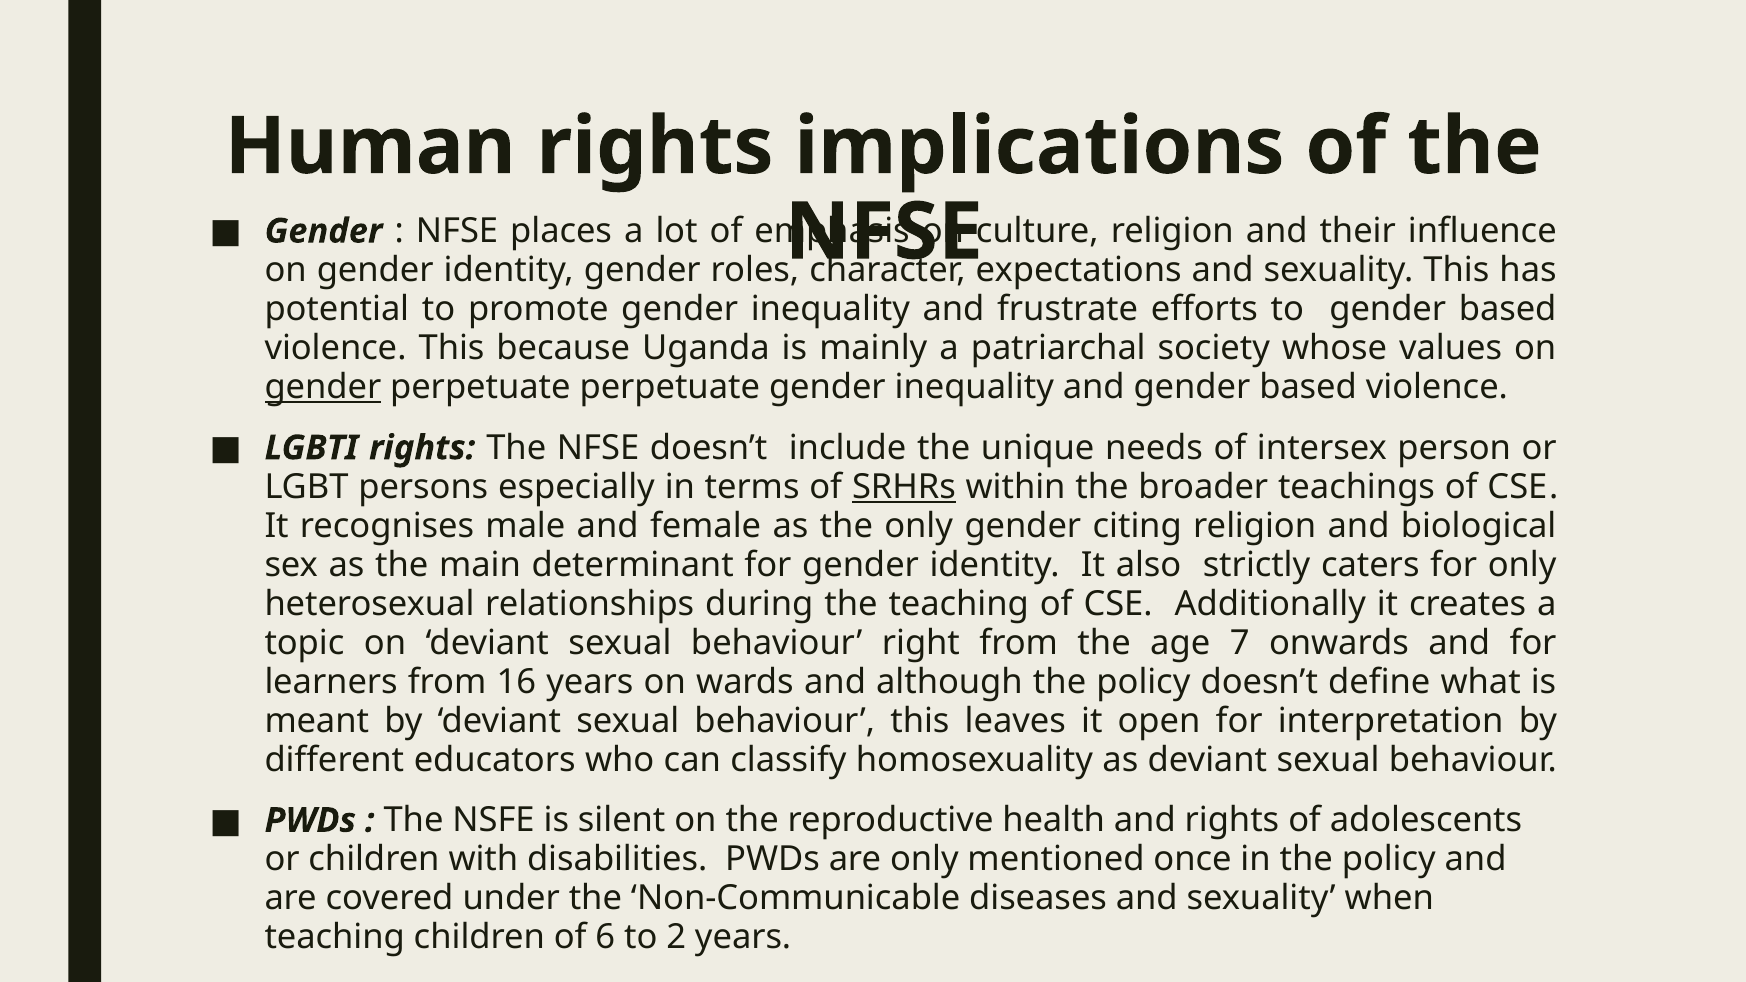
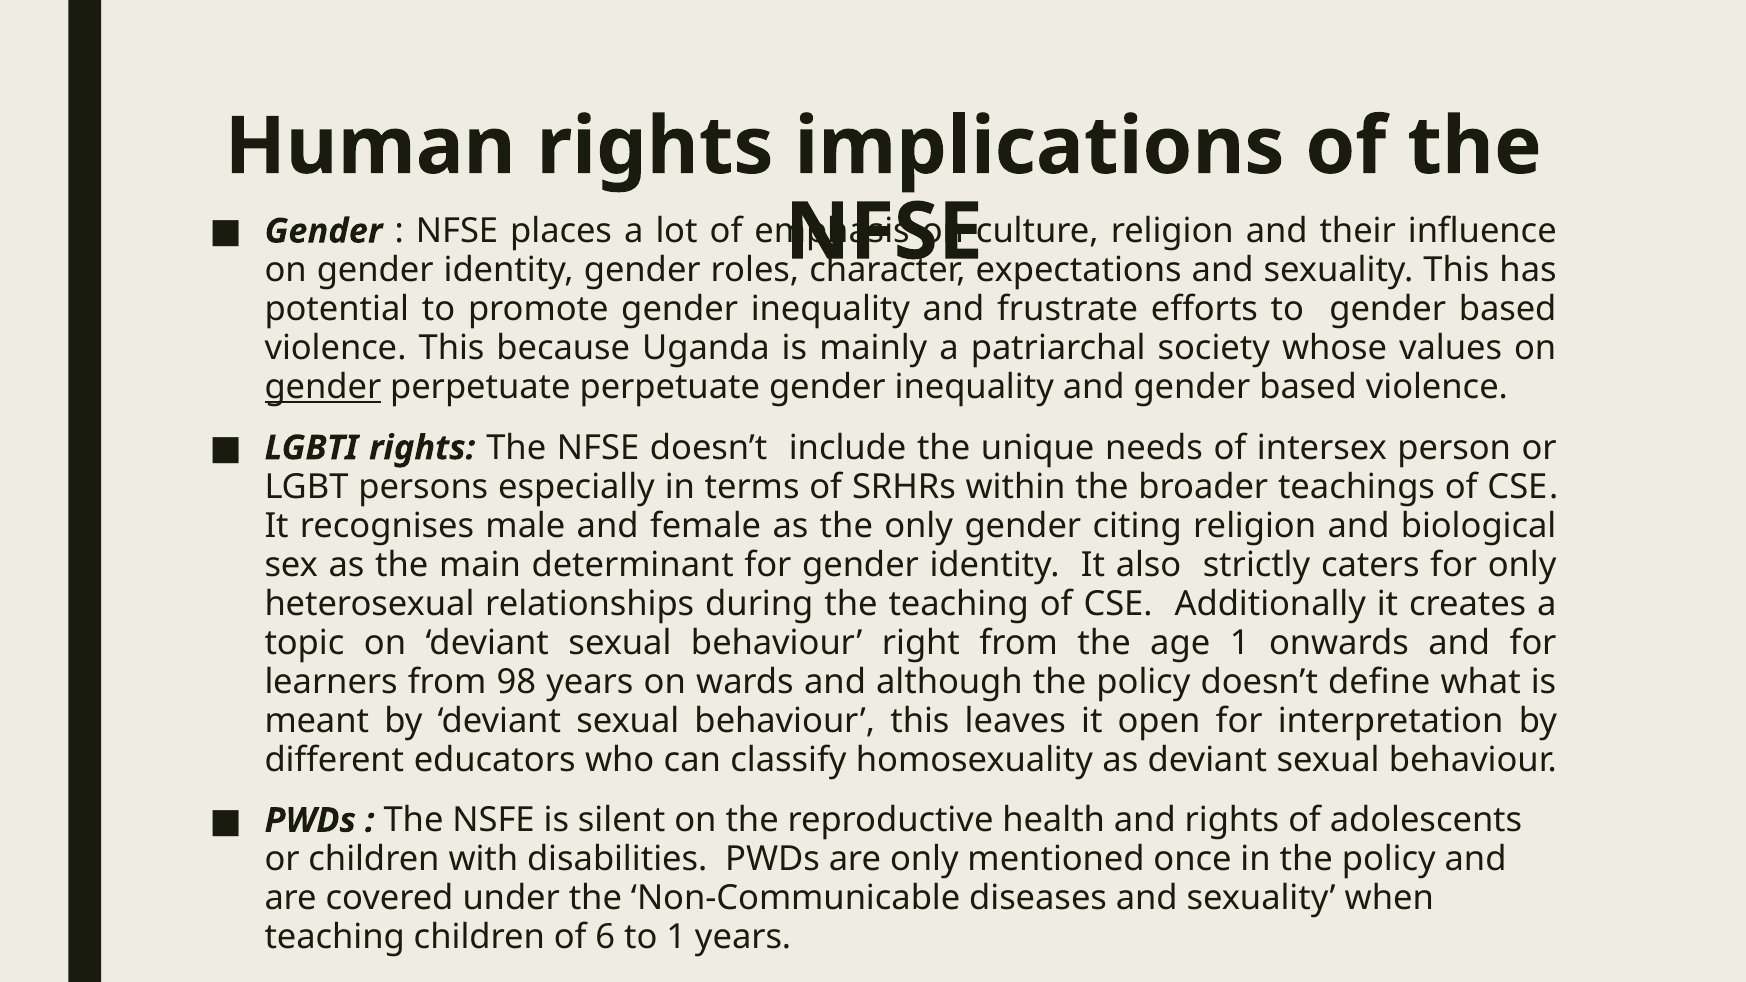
SRHRs underline: present -> none (904, 487)
age 7: 7 -> 1 (1240, 643)
16: 16 -> 98 (516, 682)
to 2: 2 -> 1 (676, 938)
